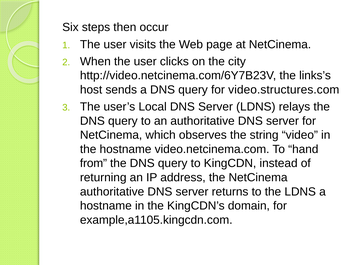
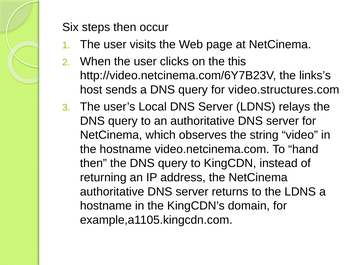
city: city -> this (237, 62)
from: from -> then (93, 164)
